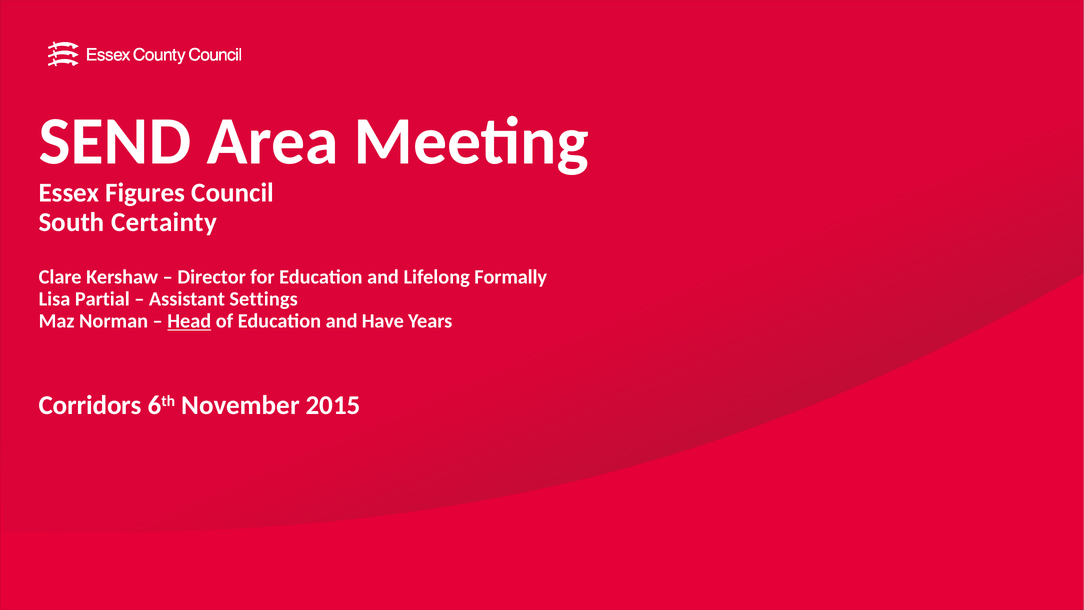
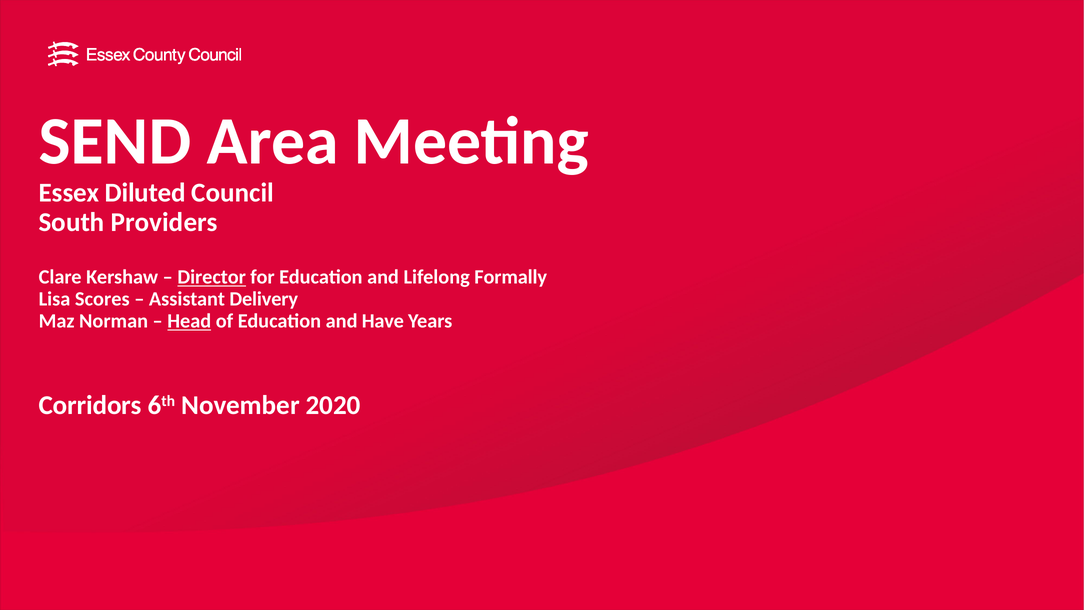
Figures: Figures -> Diluted (145, 193)
Certainty: Certainty -> Providers (164, 222)
Director underline: none -> present (212, 277)
Partial: Partial -> Scores (102, 299)
Settings: Settings -> Delivery (264, 299)
2015: 2015 -> 2020 (333, 405)
